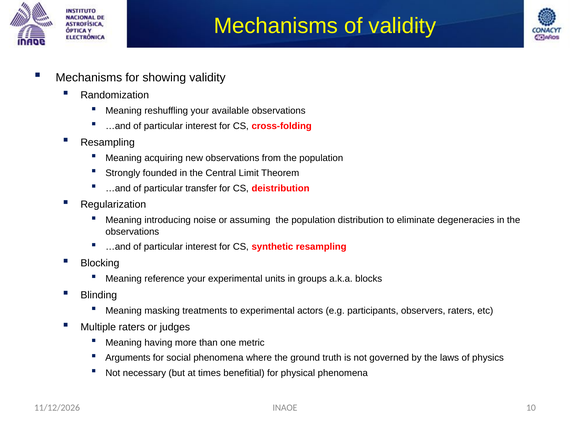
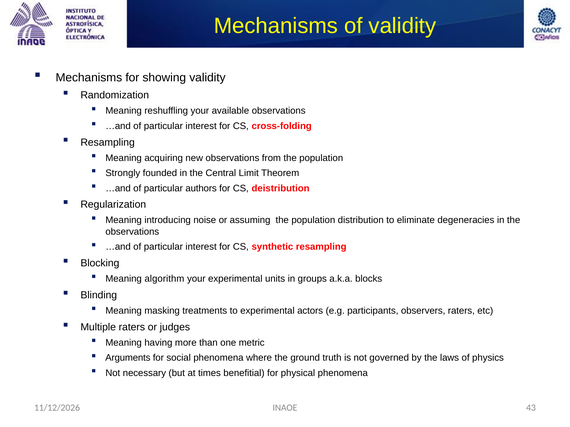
transfer: transfer -> authors (201, 188)
reference: reference -> algorithm (164, 279)
10: 10 -> 43 (531, 408)
